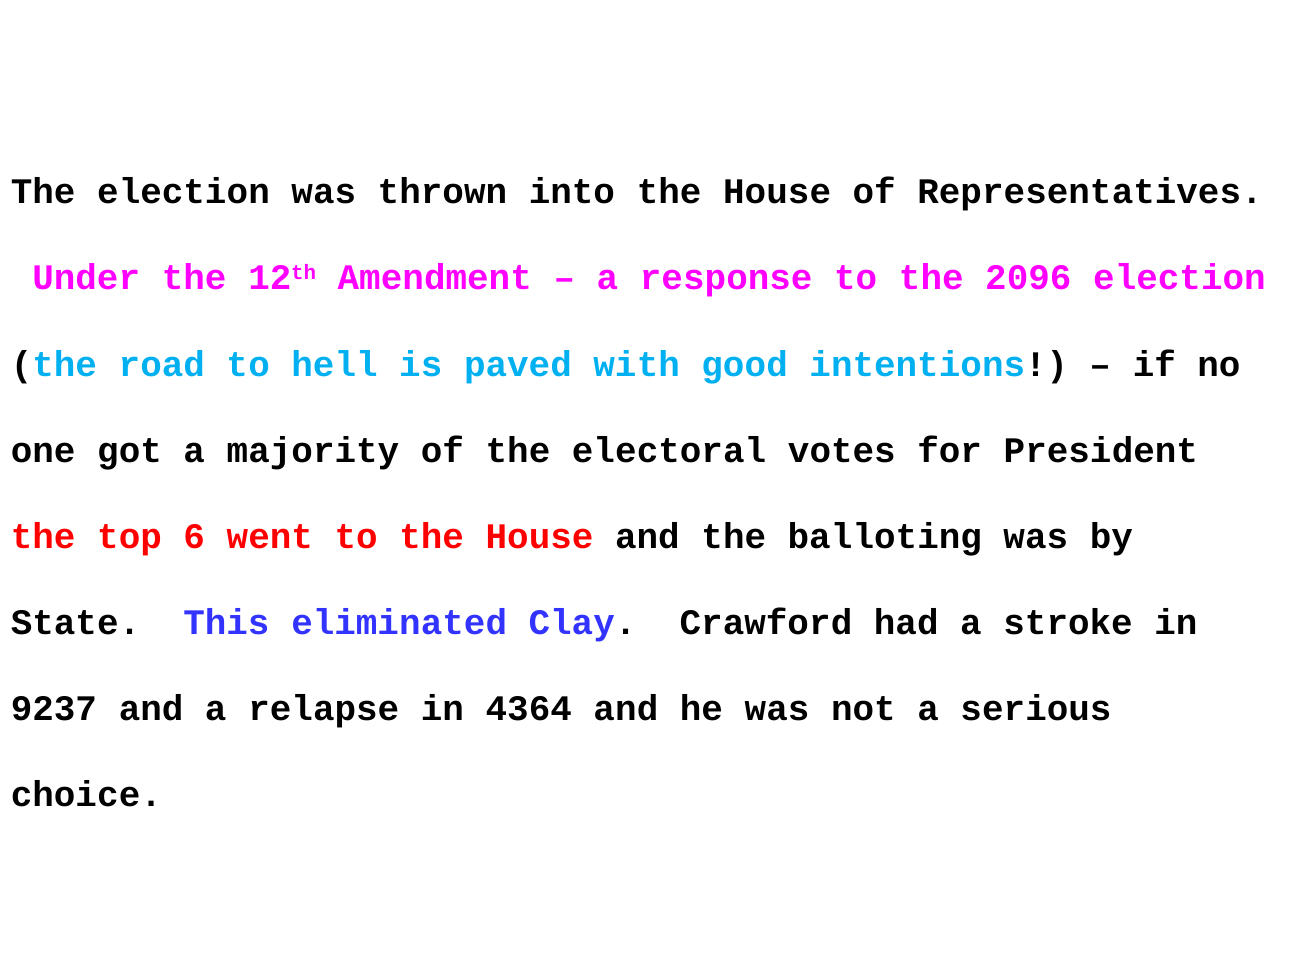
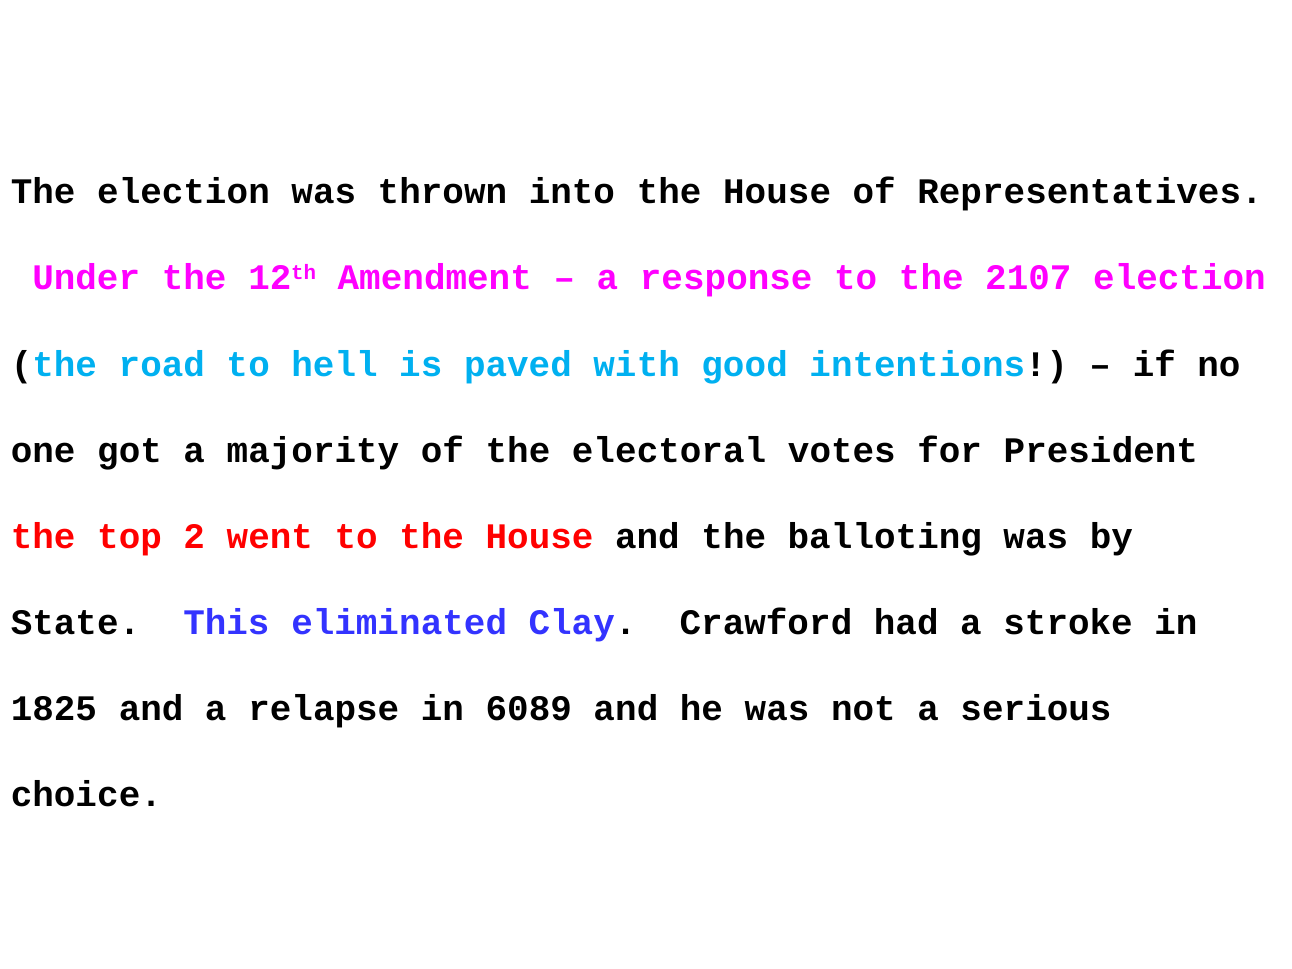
2096: 2096 -> 2107 (1028, 278)
6: 6 -> 2 (194, 537)
9237: 9237 -> 1825 (54, 709)
4364: 4364 -> 6089 (529, 709)
